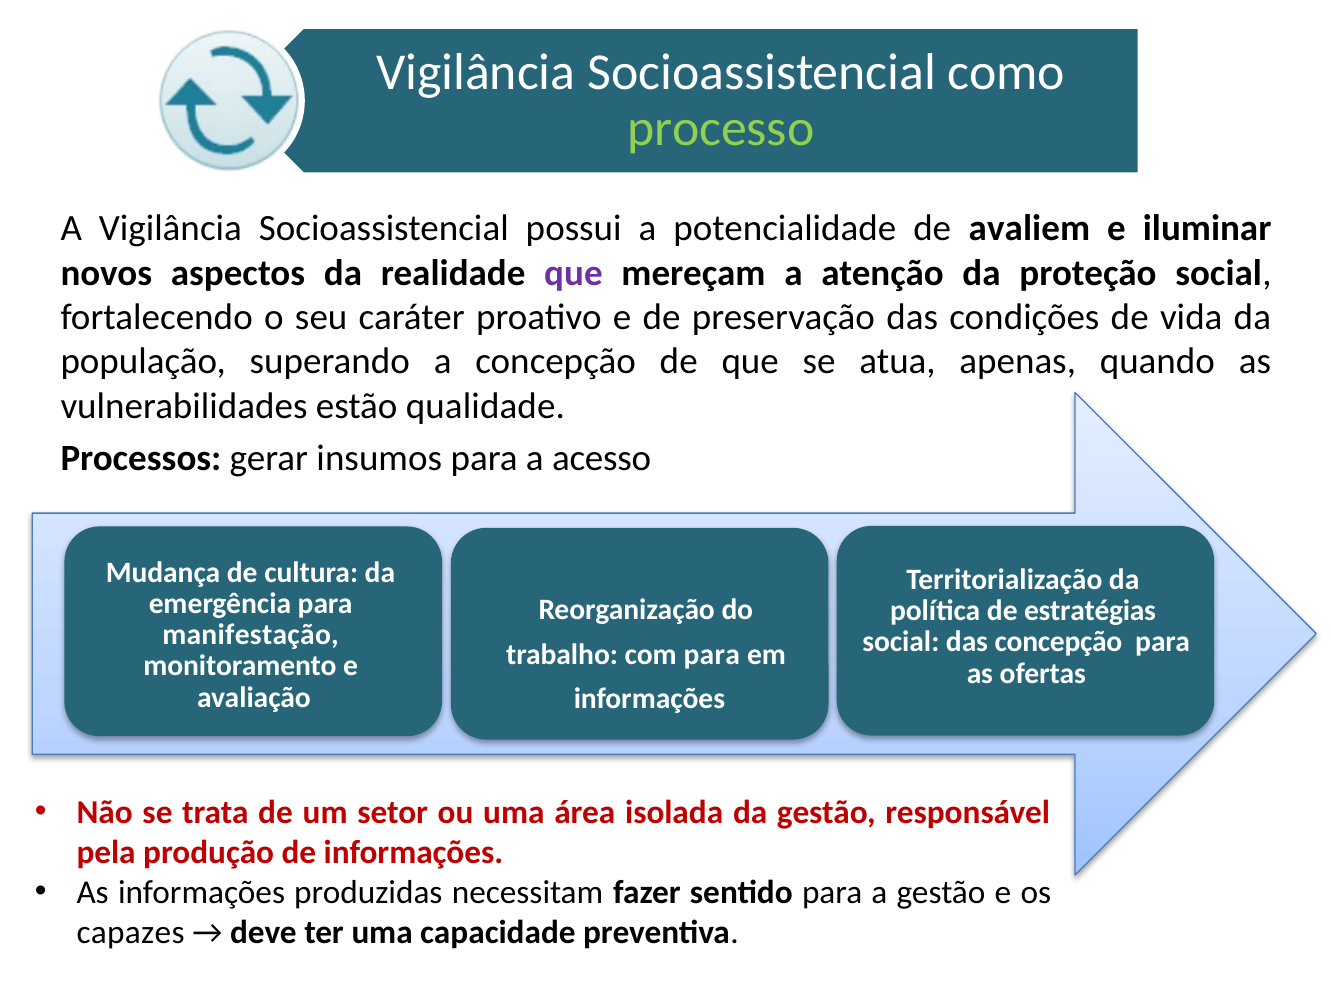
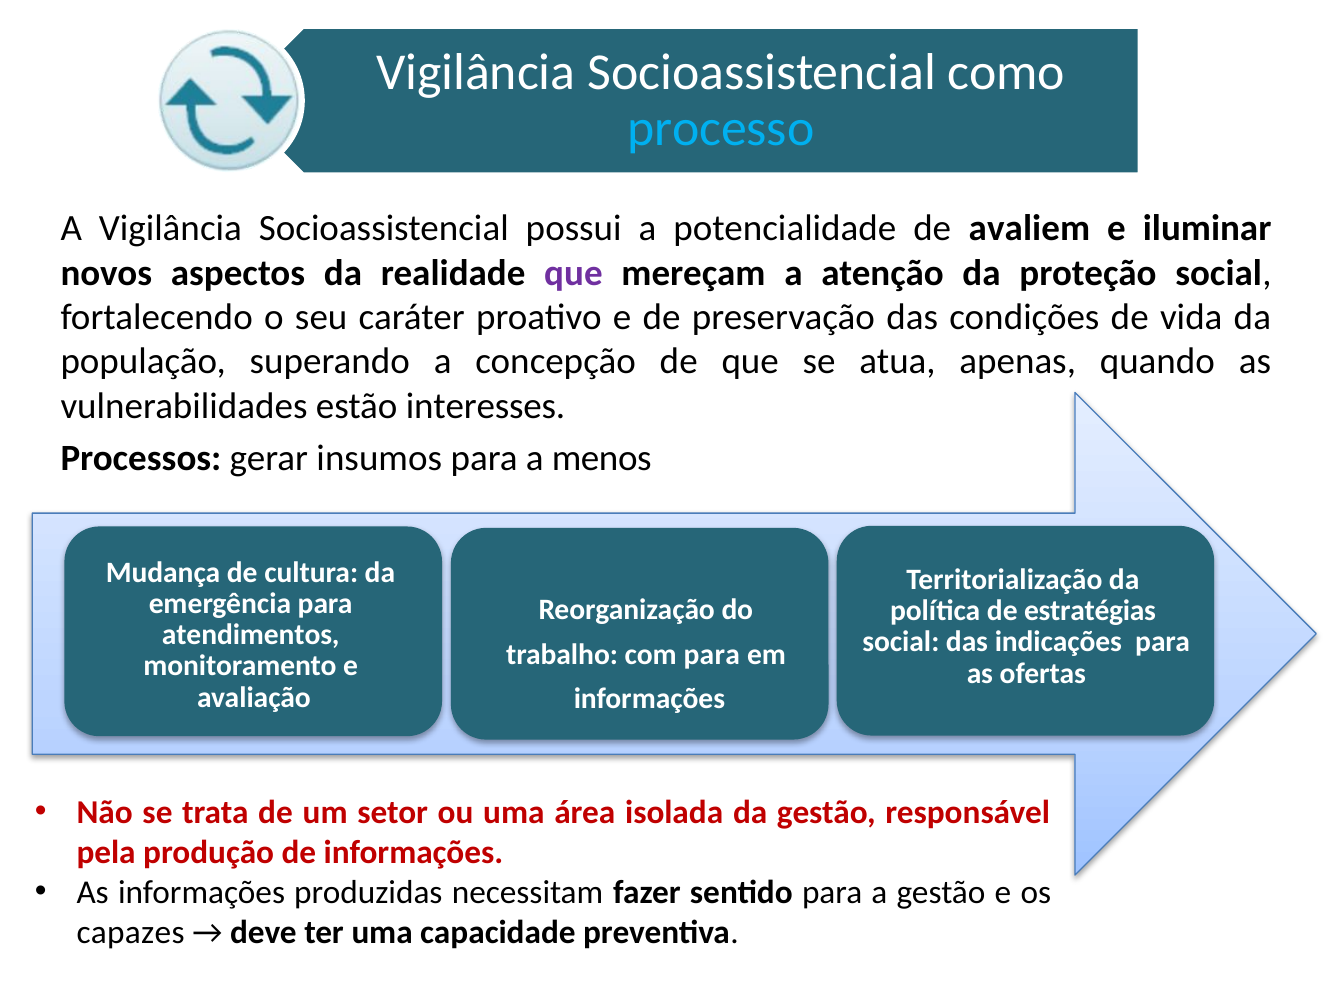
processo colour: light green -> light blue (721, 128)
qualidade: qualidade -> interesses (486, 406)
acesso: acesso -> menos (602, 458)
manifestação: manifestação -> atendimentos (251, 635)
das concepção: concepção -> indicações (1058, 642)
